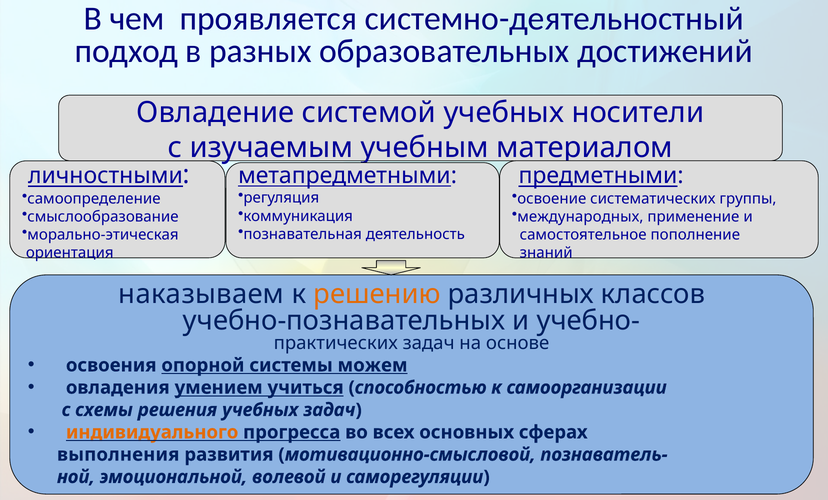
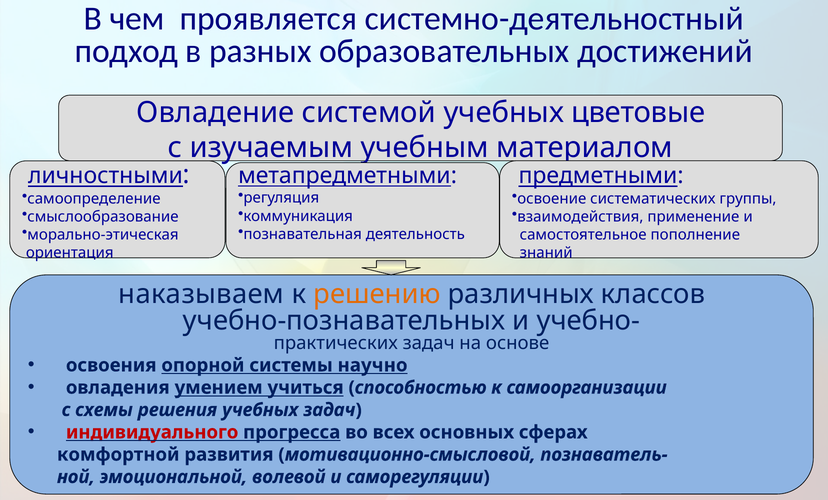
носители: носители -> цветовые (638, 112)
международных: международных -> взаимодействия (580, 216)
можем: можем -> научно (373, 365)
индивидуального colour: orange -> red (152, 432)
выполнения: выполнения -> комфортной (118, 454)
